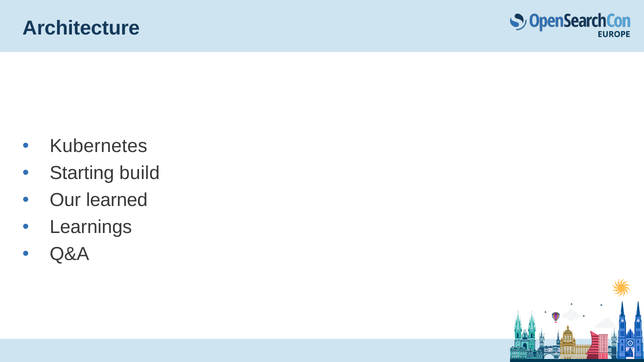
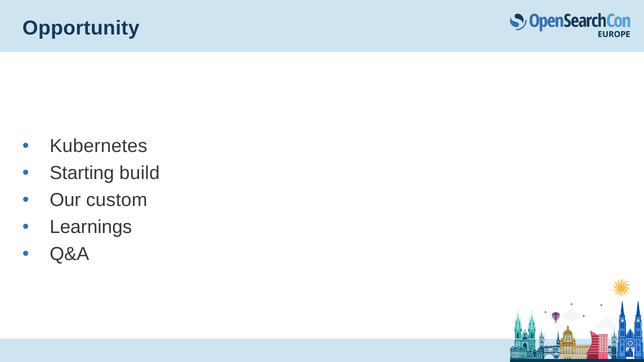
Architecture: Architecture -> Opportunity (81, 28)
learned: learned -> custom (117, 200)
